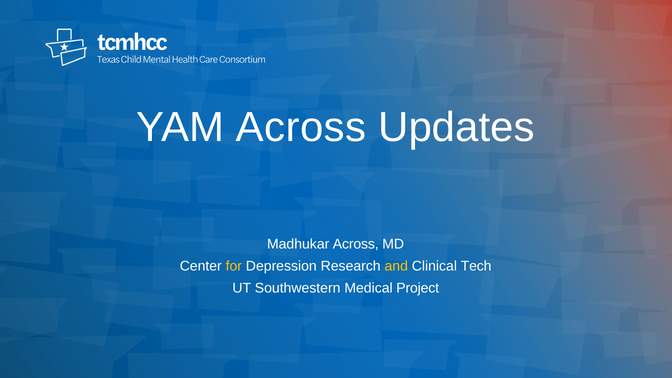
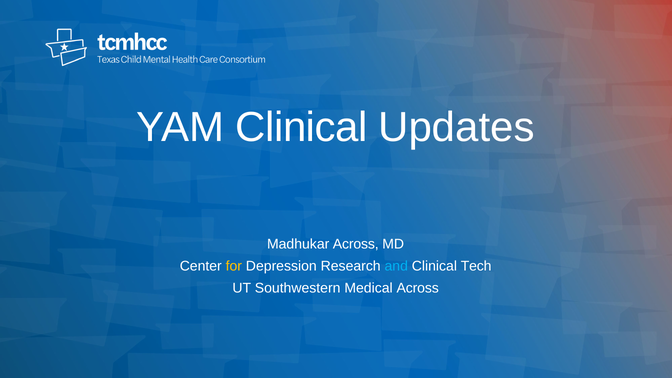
YAM Across: Across -> Clinical (301, 127)
and colour: yellow -> light blue (396, 266)
Medical Project: Project -> Across (418, 288)
